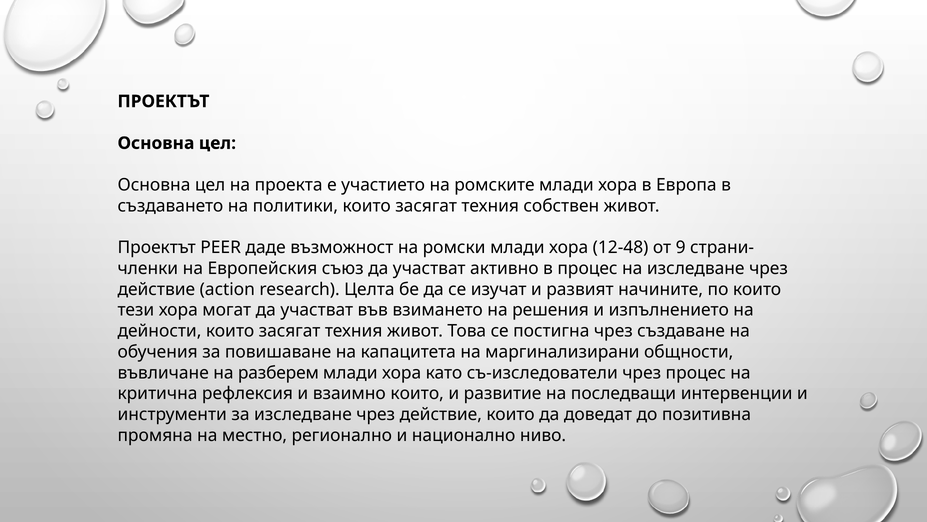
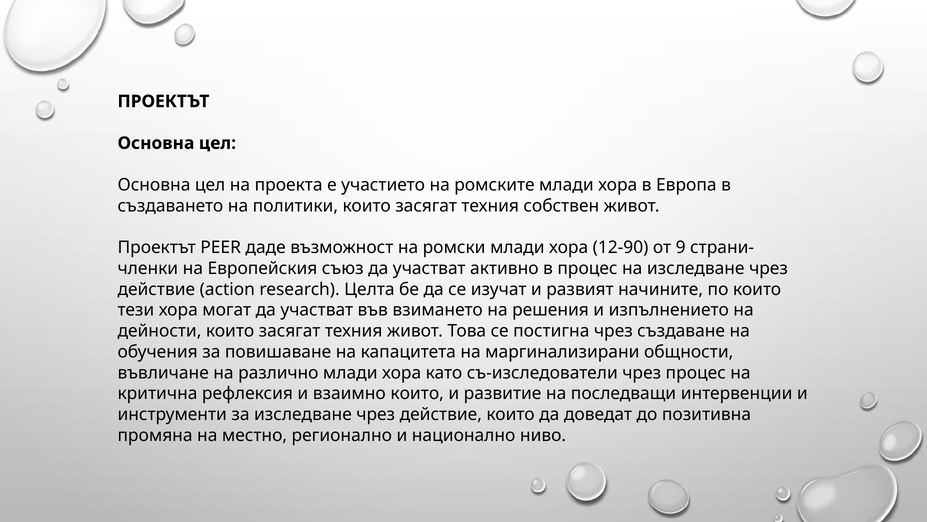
12-48: 12-48 -> 12-90 (621, 247)
разберем: разберем -> различно (278, 372)
